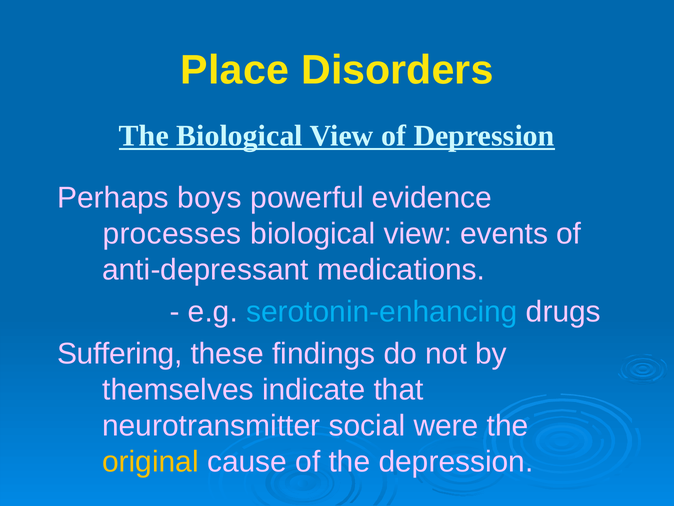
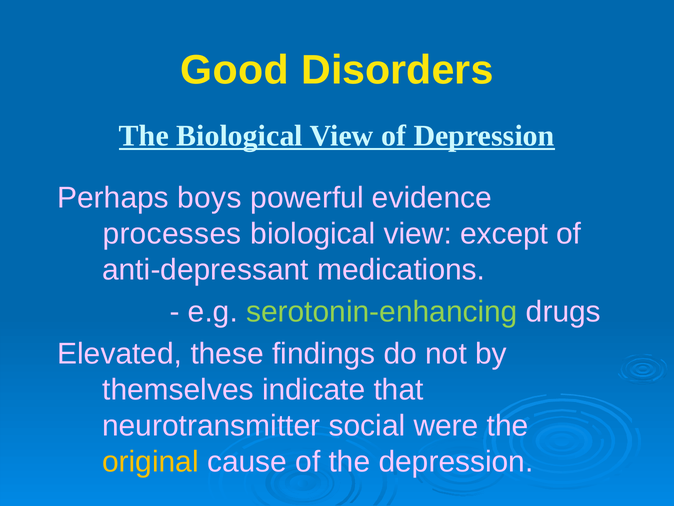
Place: Place -> Good (235, 70)
events: events -> except (504, 234)
serotonin-enhancing colour: light blue -> light green (382, 311)
Suffering: Suffering -> Elevated (120, 353)
